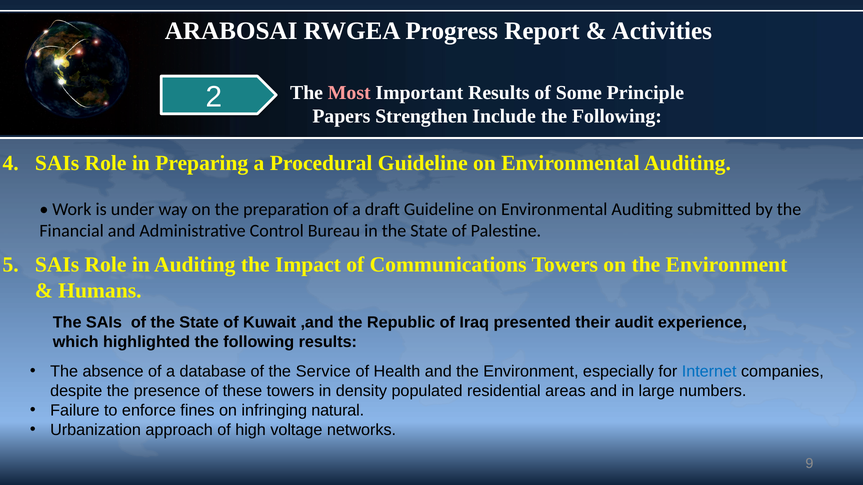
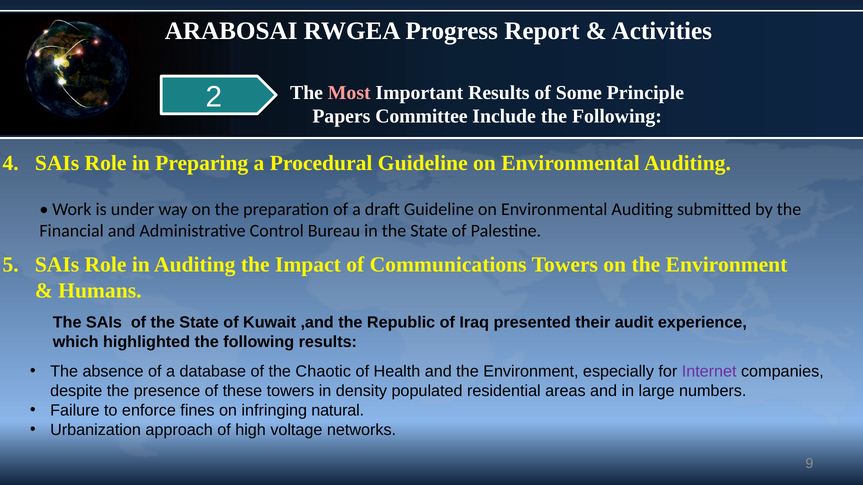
Strengthen: Strengthen -> Committee (421, 116)
Service: Service -> Chaotic (323, 372)
Internet colour: blue -> purple (709, 372)
